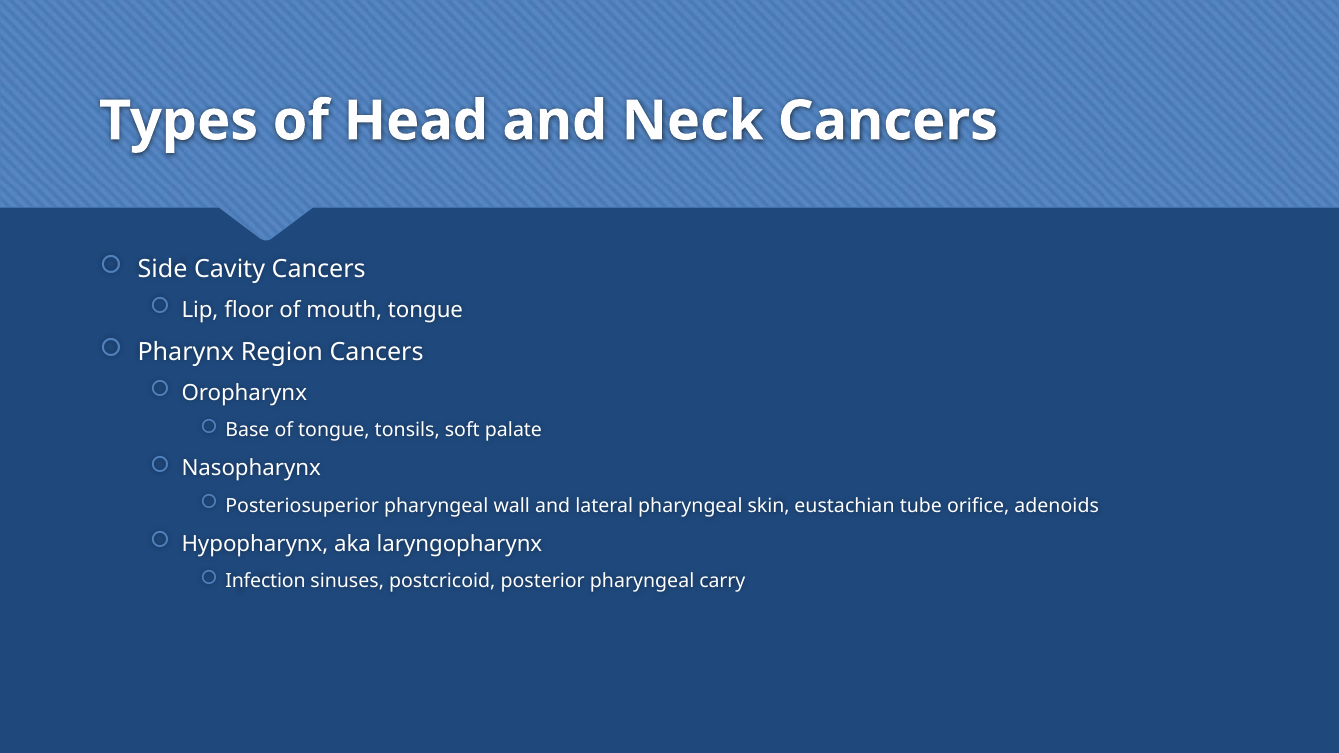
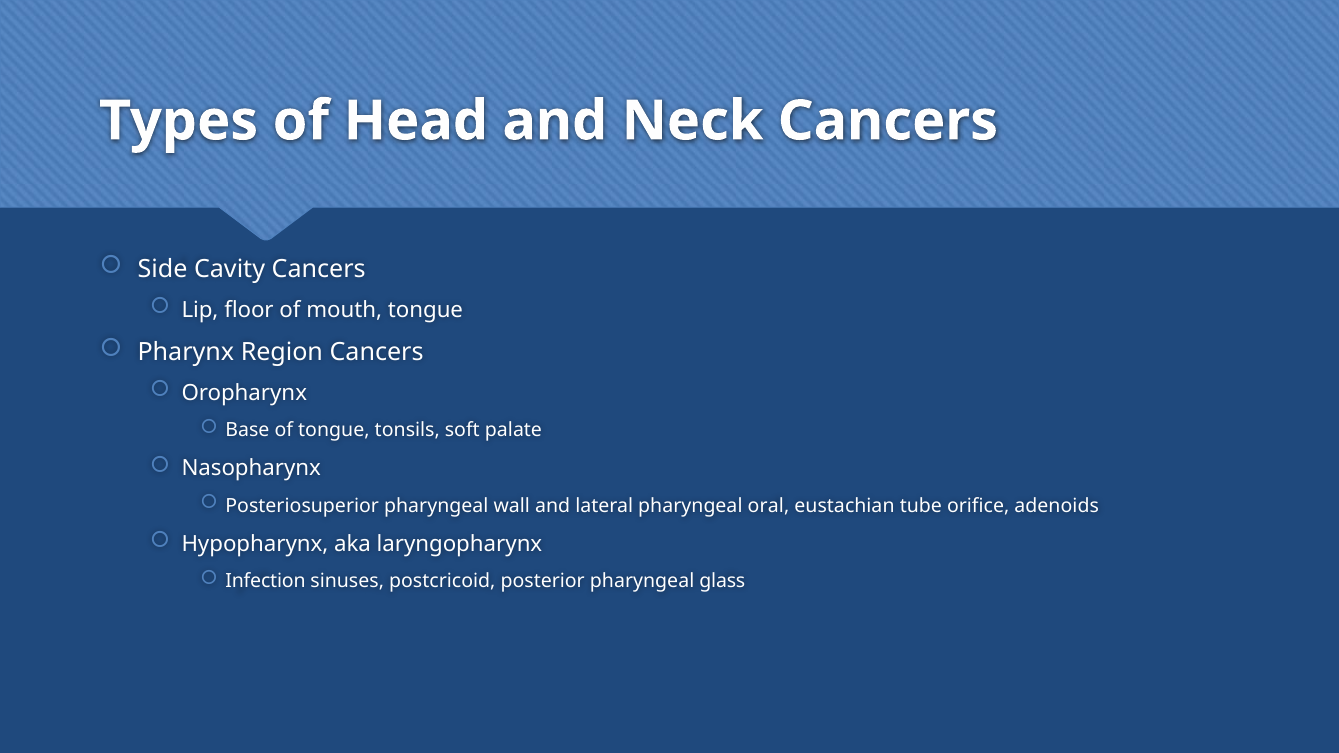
skin: skin -> oral (769, 506)
carry: carry -> glass (722, 581)
